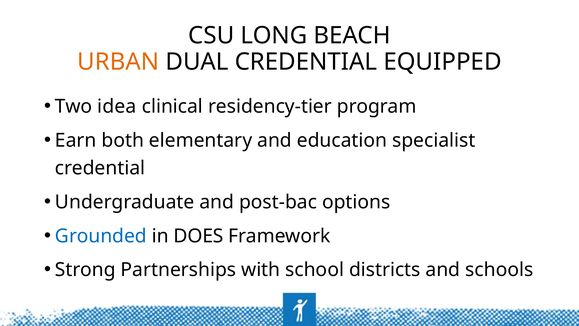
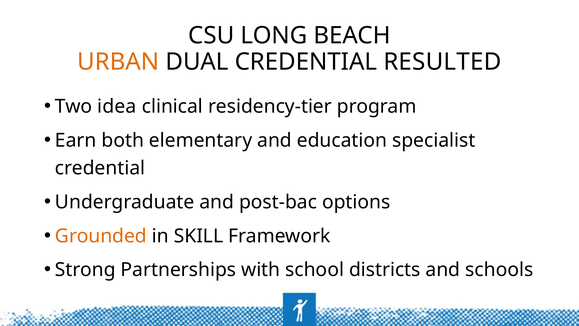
EQUIPPED: EQUIPPED -> RESULTED (442, 62)
Grounded colour: blue -> orange (101, 236)
DOES: DOES -> SKILL (198, 236)
